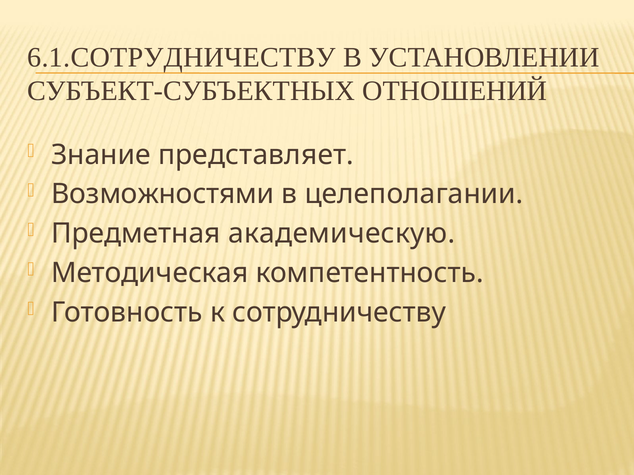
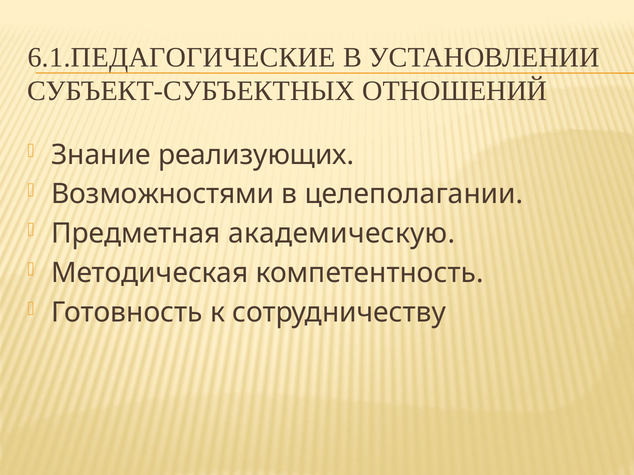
6.1.СОТРУДНИЧЕСТВУ: 6.1.СОТРУДНИЧЕСТВУ -> 6.1.ПЕДАГОГИЧЕСКИЕ (182, 57)
представляет: представляет -> реализующих (256, 155)
